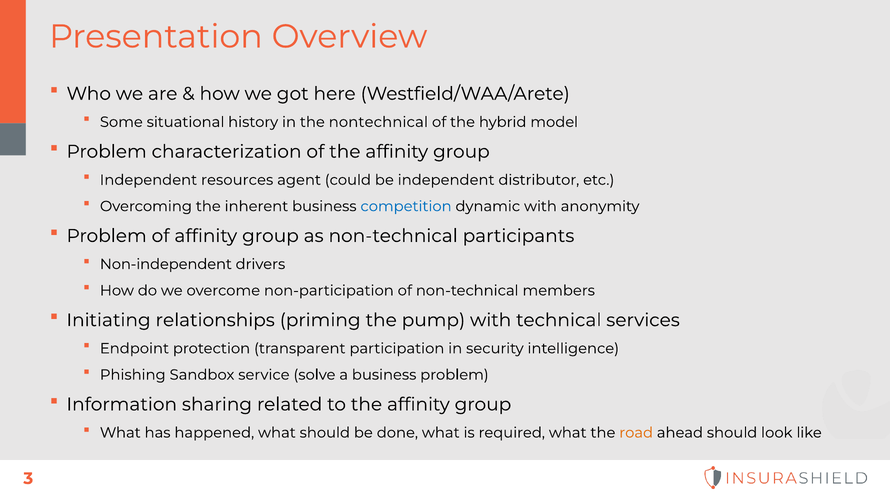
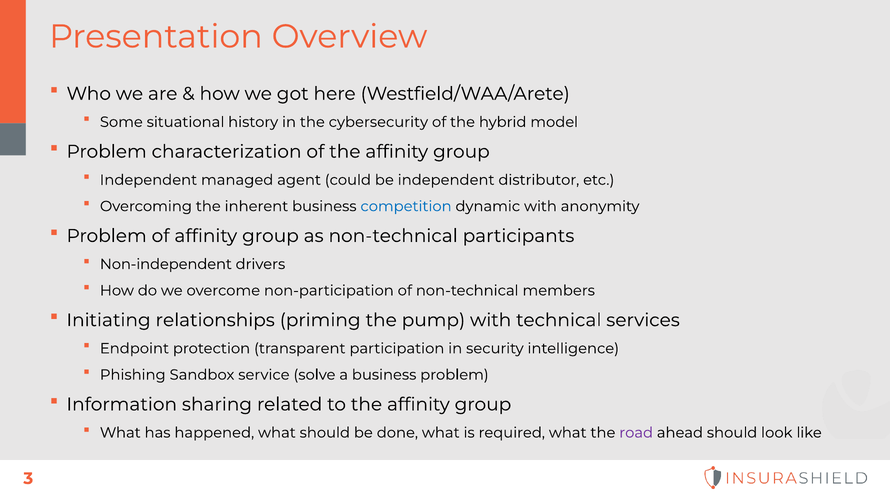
nontechnical: nontechnical -> cybersecurity (378, 122)
resources: resources -> managed (237, 180)
road colour: orange -> purple (636, 433)
